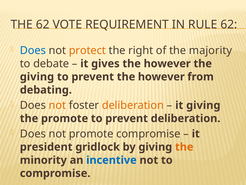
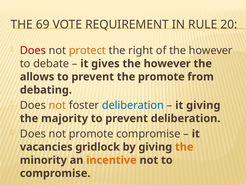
THE 62: 62 -> 69 (43, 24)
RULE 62: 62 -> 20 (229, 24)
Does colour: blue -> red (33, 50)
of the majority: majority -> however (211, 50)
giving: giving -> allows (37, 77)
prevent the however: however -> promote (161, 77)
deliberation colour: orange -> blue (133, 105)
the promote: promote -> majority (65, 118)
president: president -> vacancies (46, 147)
incentive colour: blue -> orange (111, 160)
